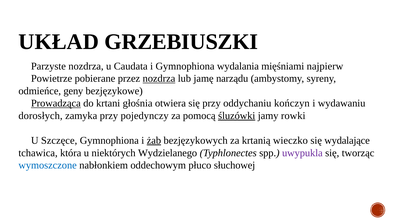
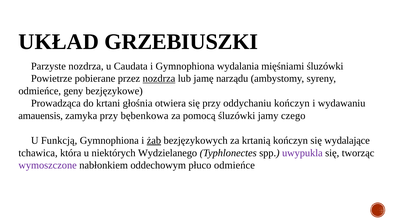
mięśniami najpierw: najpierw -> śluzówki (325, 66)
Prowadząca underline: present -> none (56, 103)
dorosłych: dorosłych -> amauensis (41, 116)
pojedynczy: pojedynczy -> bębenkowa (145, 116)
śluzówki underline: present -> none (237, 116)
rowki: rowki -> czego (293, 116)
Szczęce: Szczęce -> Funkcją (59, 140)
krtanią wieczko: wieczko -> kończyn (290, 140)
wymoszczone colour: blue -> purple (48, 165)
płuco słuchowej: słuchowej -> odmieńce (234, 165)
